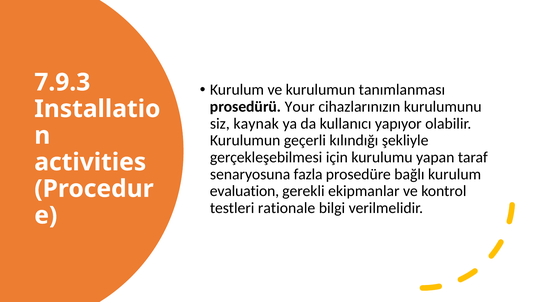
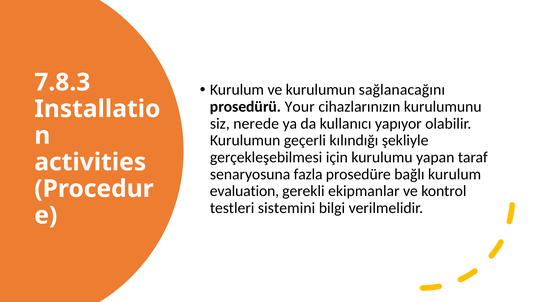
7.9.3: 7.9.3 -> 7.8.3 (62, 82)
tanımlanması: tanımlanması -> sağlanacağını (402, 90)
kaynak: kaynak -> nerede (256, 124)
rationale: rationale -> sistemini (287, 208)
